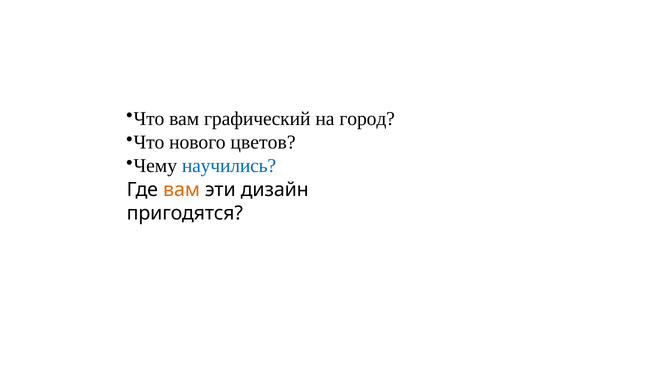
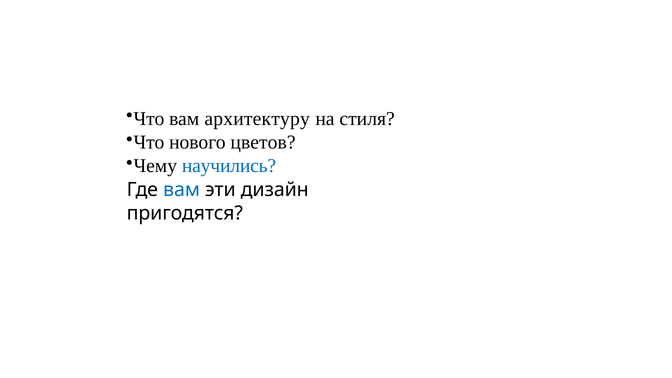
графический: графический -> архитектуру (257, 119)
город: город -> стиля (367, 119)
вам colour: orange -> blue (182, 190)
